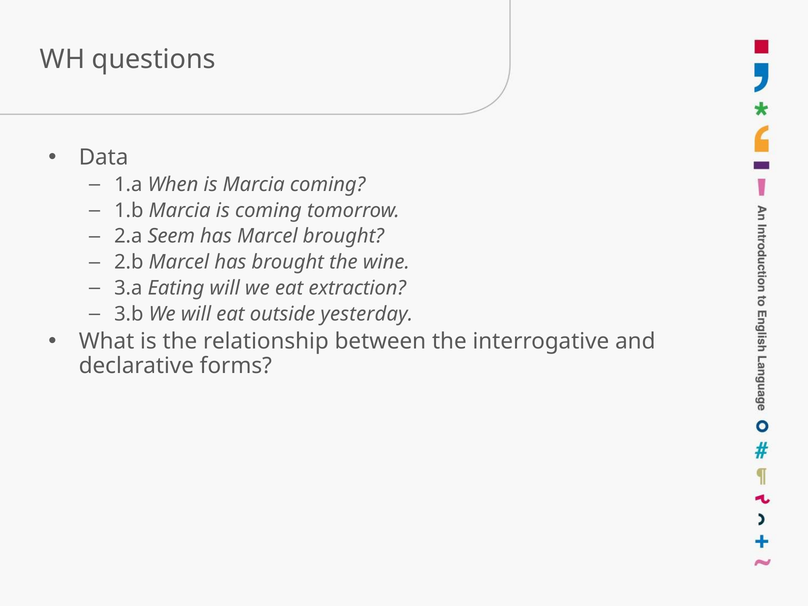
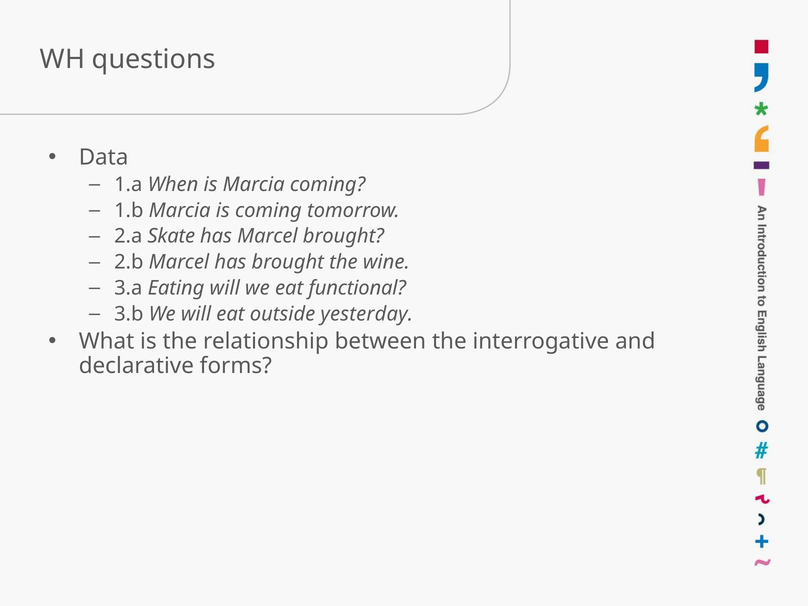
Seem: Seem -> Skate (171, 236)
extraction: extraction -> functional (357, 288)
